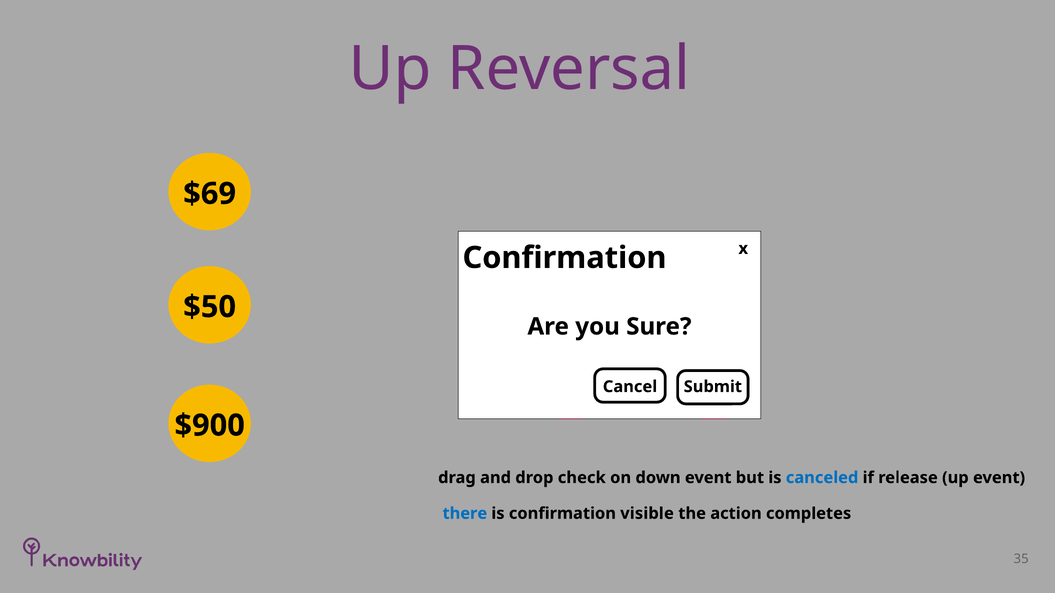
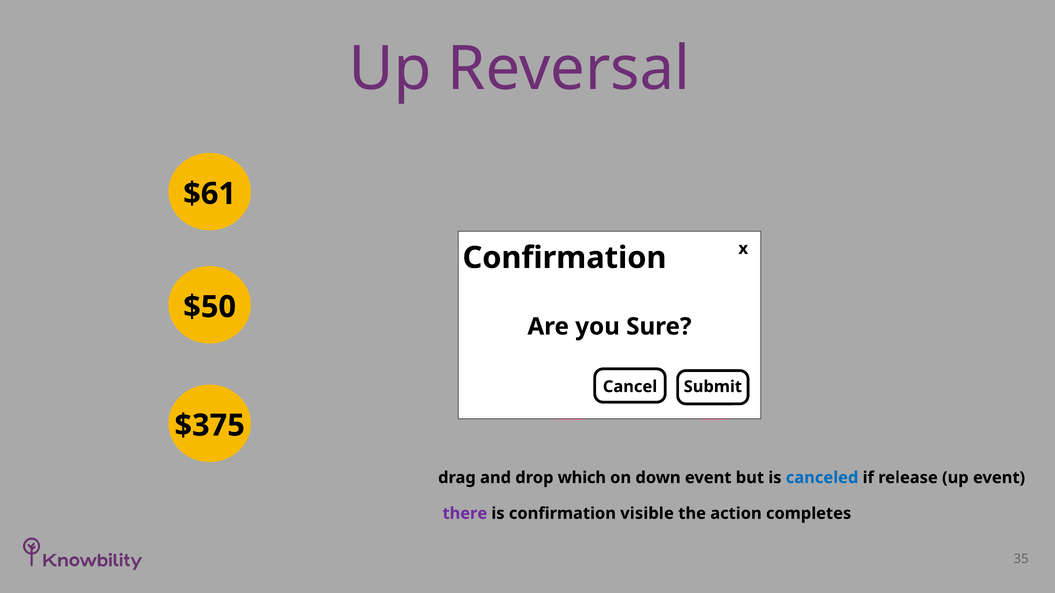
$69: $69 -> $61 (210, 194)
$900: $900 -> $375 (210, 426)
check: check -> which (582, 478)
there colour: blue -> purple (465, 514)
